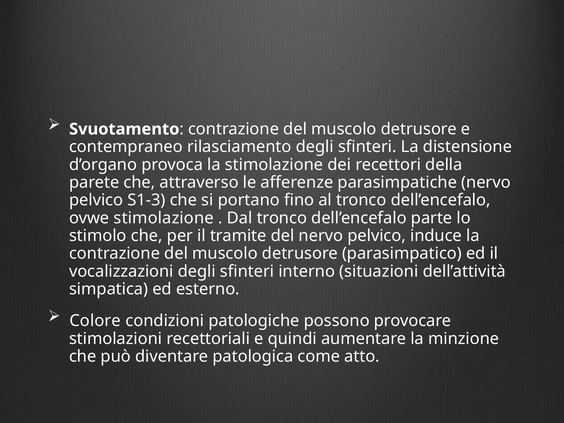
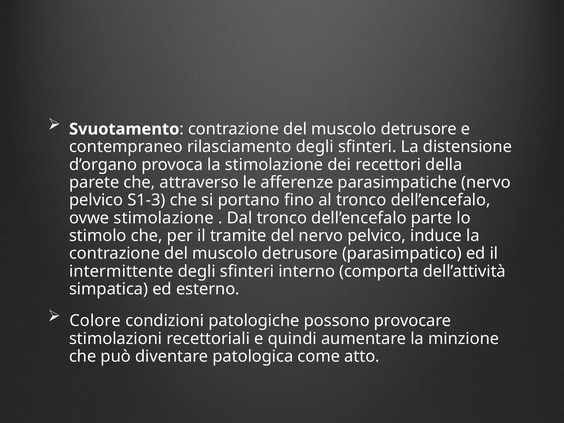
vocalizzazioni: vocalizzazioni -> intermittente (121, 271)
situazioni: situazioni -> comporta (379, 271)
